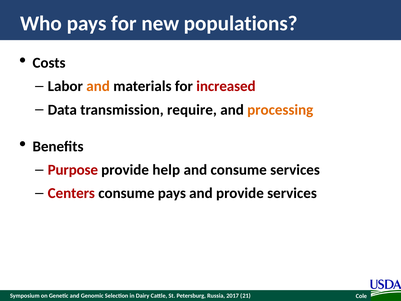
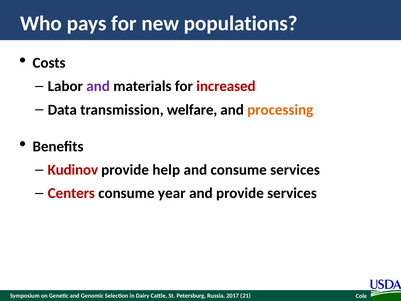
and colour: orange -> purple (98, 86)
require: require -> welfare (192, 110)
Purpose: Purpose -> Kudinov (73, 170)
consume pays: pays -> year (172, 193)
